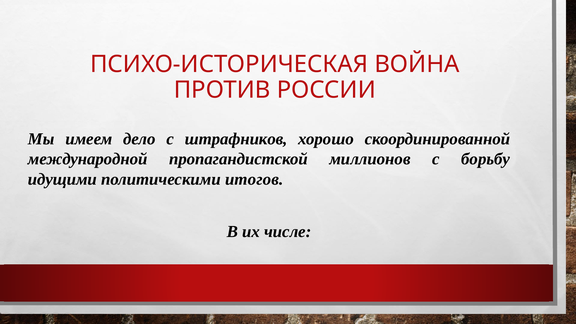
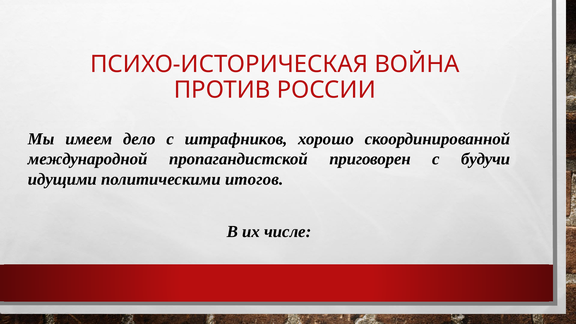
миллионов: миллионов -> приговорен (370, 159)
борьбу: борьбу -> будучи (486, 159)
